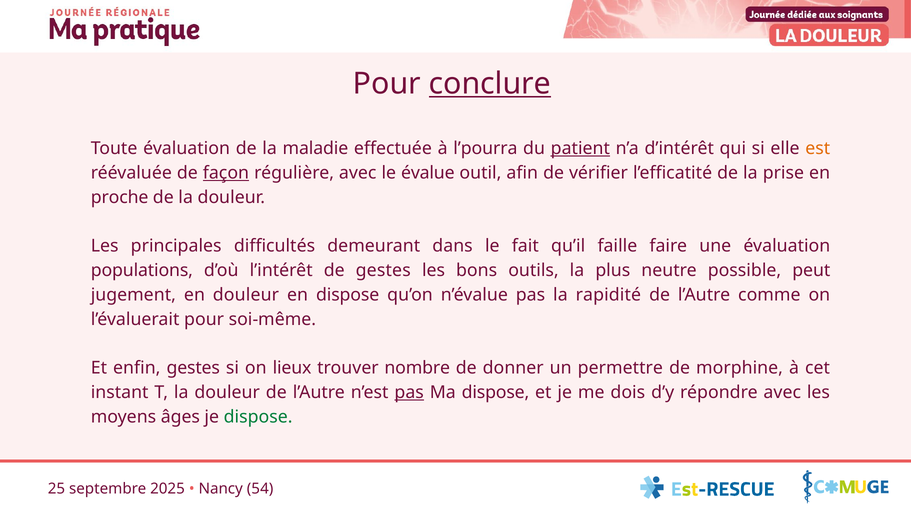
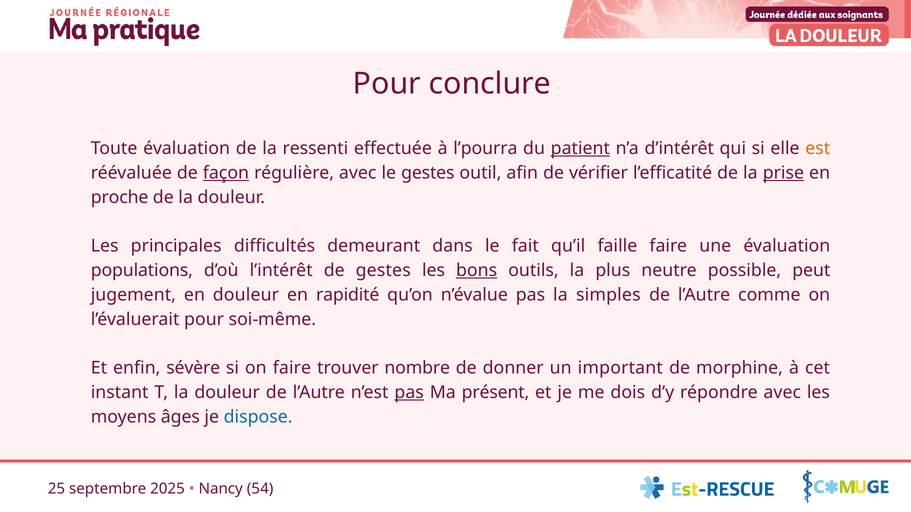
conclure underline: present -> none (490, 84)
maladie: maladie -> ressenti (315, 149)
le évalue: évalue -> gestes (428, 173)
prise underline: none -> present (783, 173)
bons underline: none -> present (477, 271)
en dispose: dispose -> rapidité (348, 295)
rapidité: rapidité -> simples (608, 295)
enfin gestes: gestes -> sévère (193, 368)
on lieux: lieux -> faire (292, 368)
permettre: permettre -> important (620, 368)
Ma dispose: dispose -> présent (495, 393)
dispose colour: green -> blue (258, 417)
